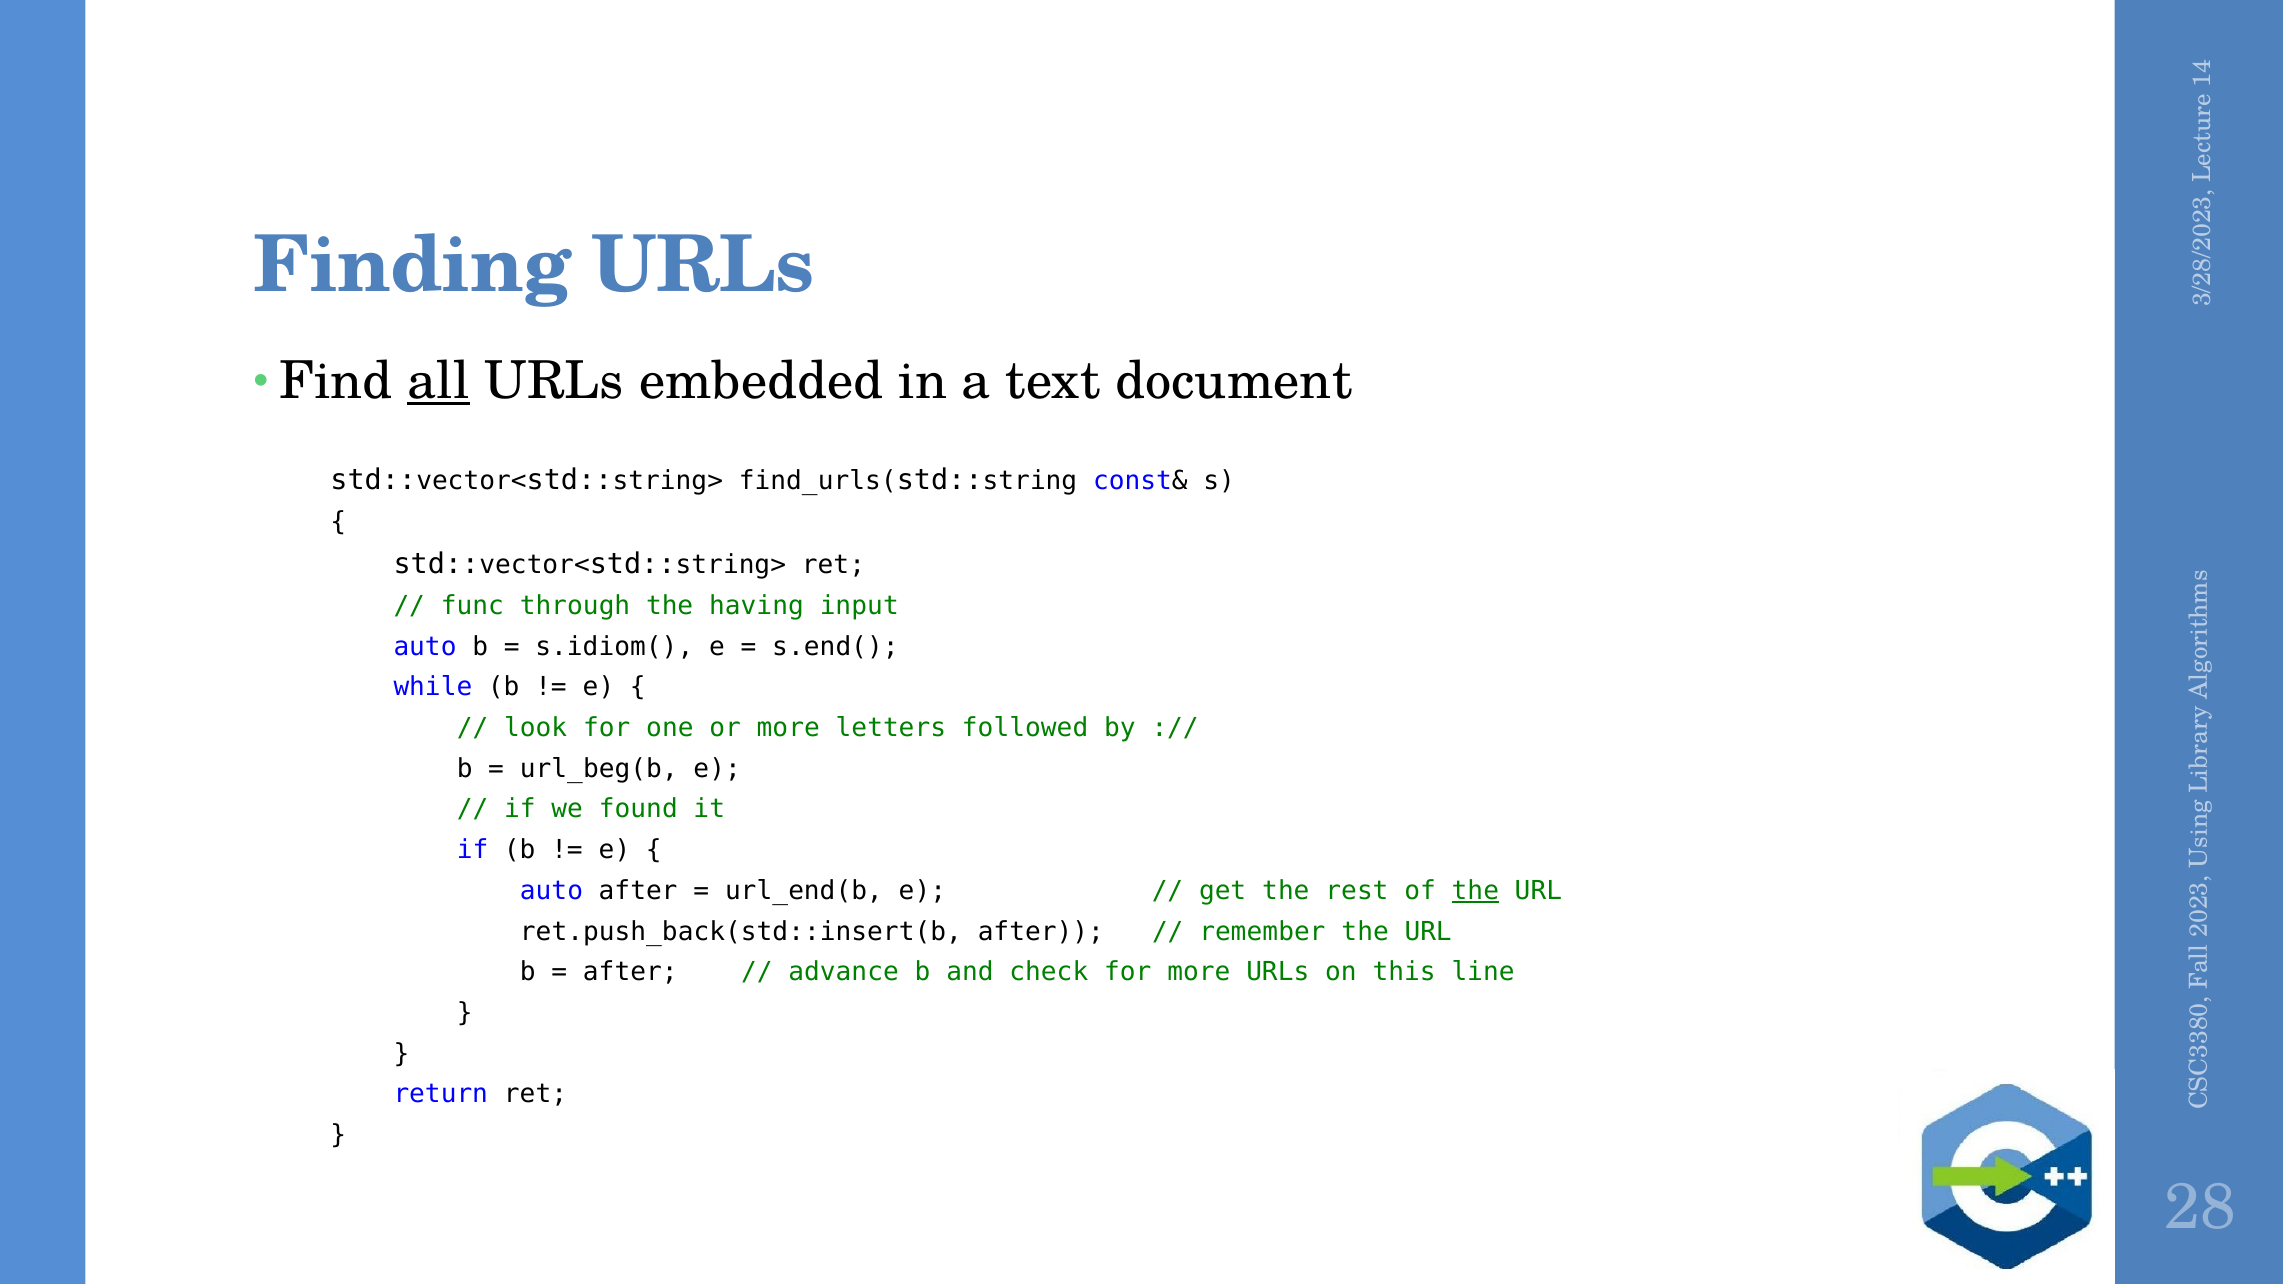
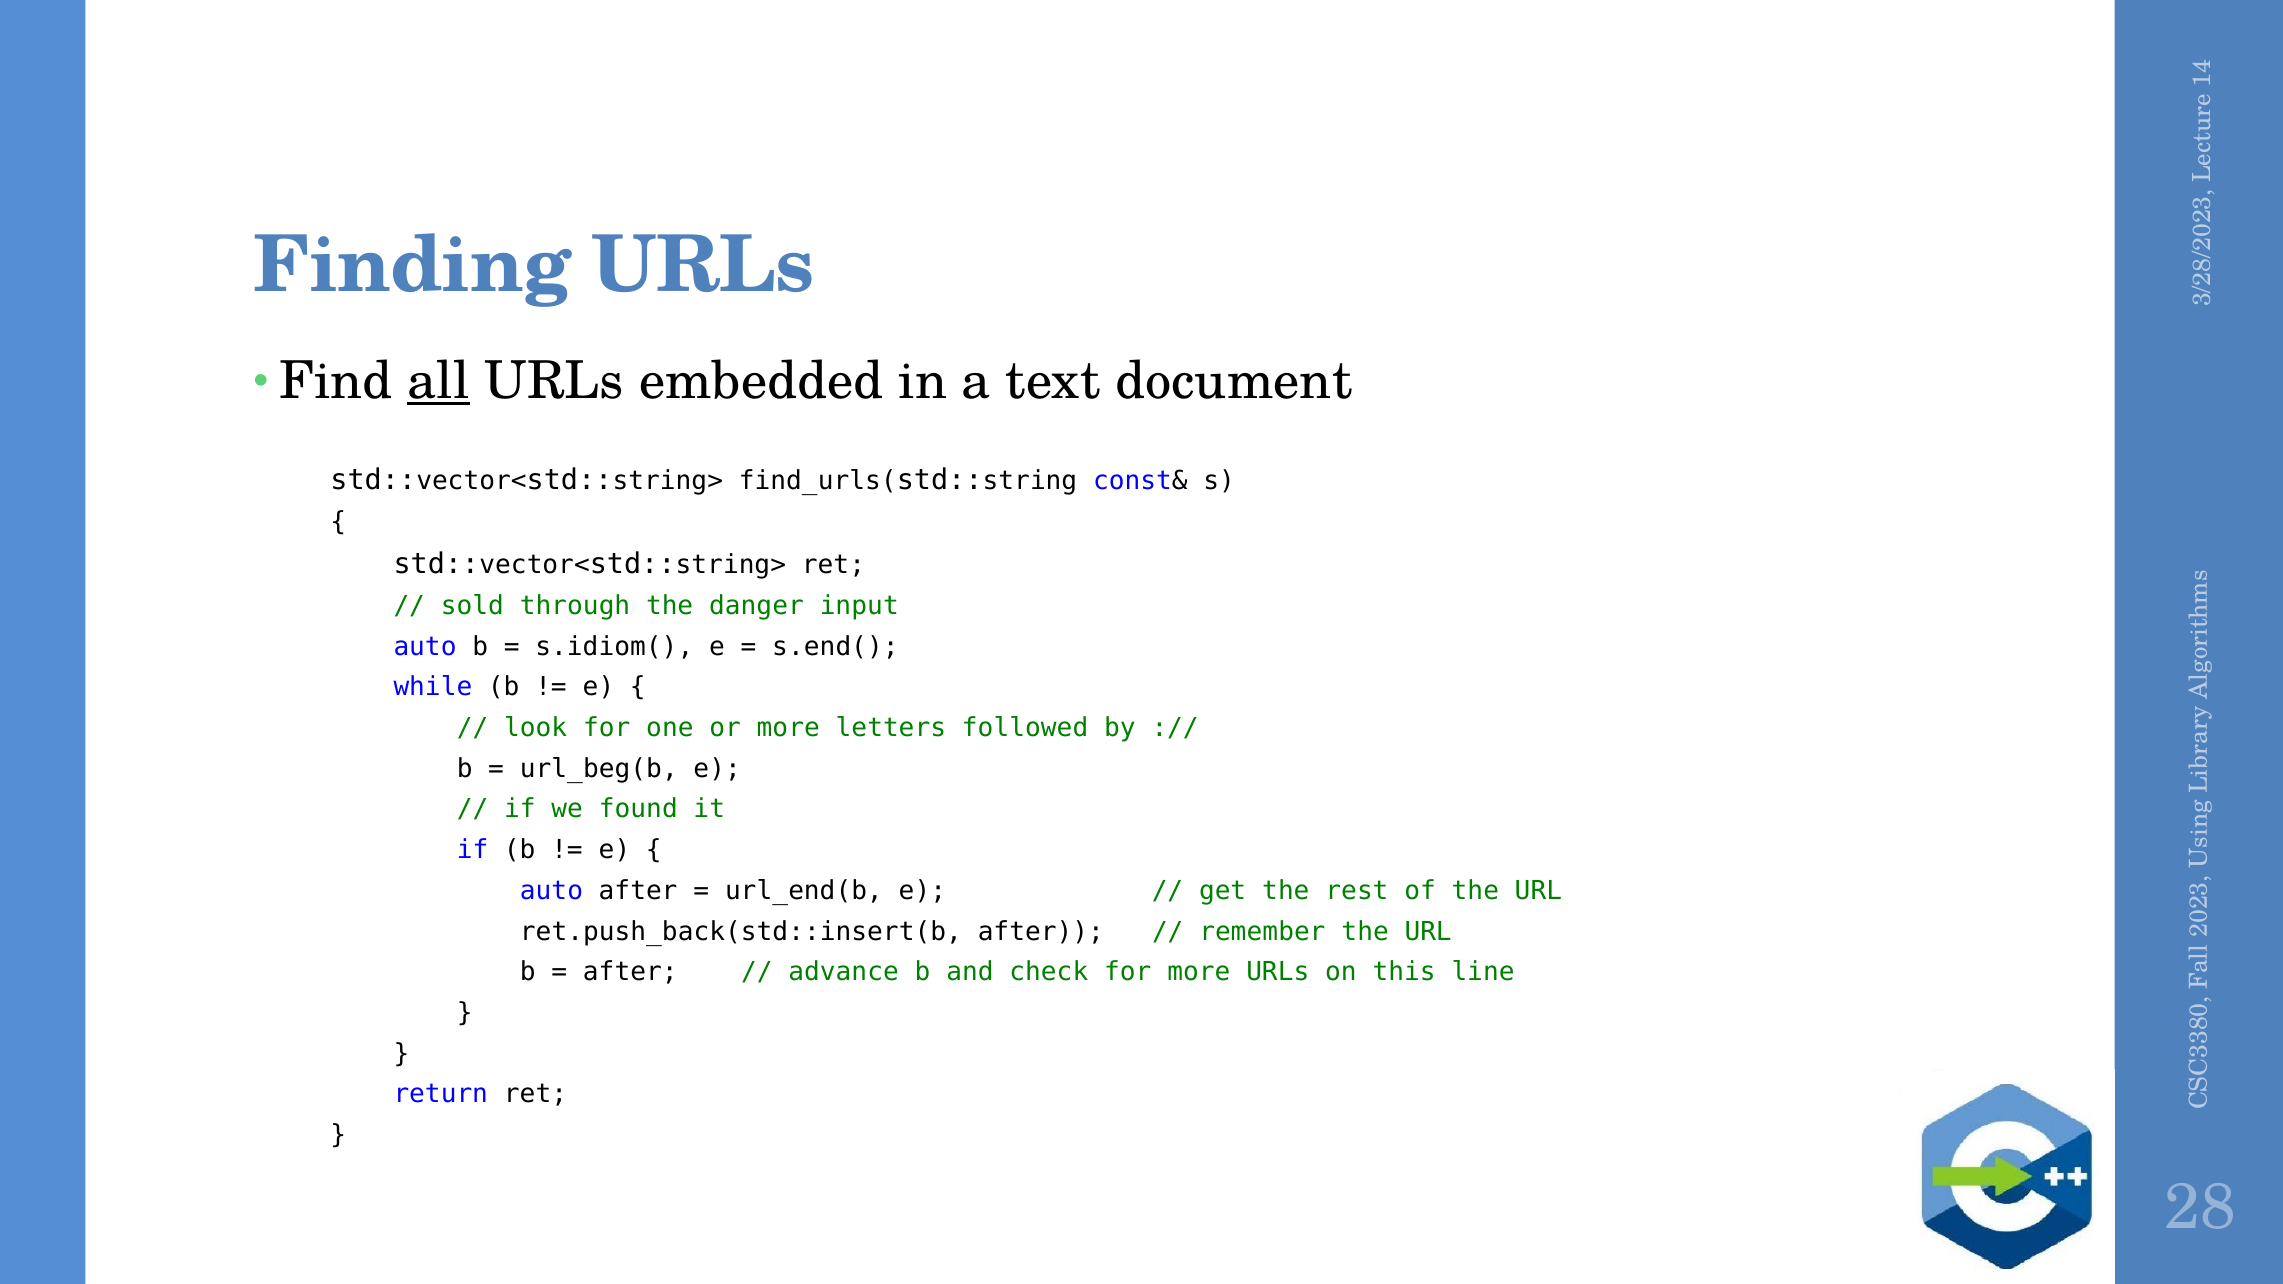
func: func -> sold (472, 606)
having: having -> danger (756, 606)
the underline: present -> none (1475, 891)
